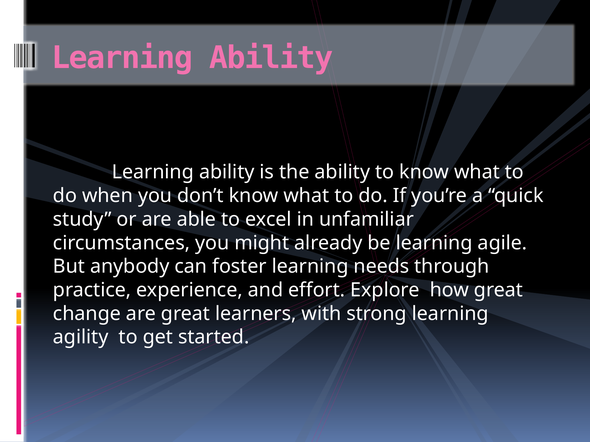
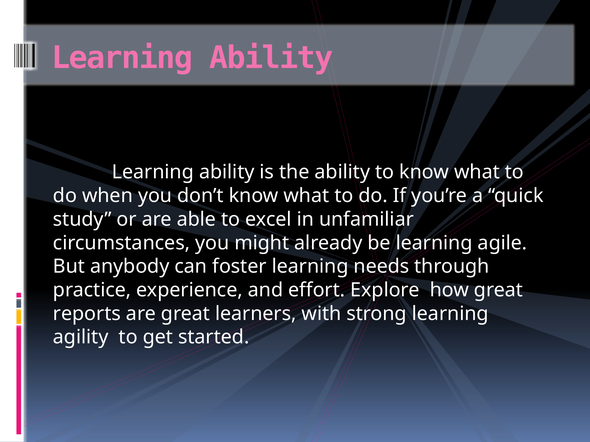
change: change -> reports (87, 314)
